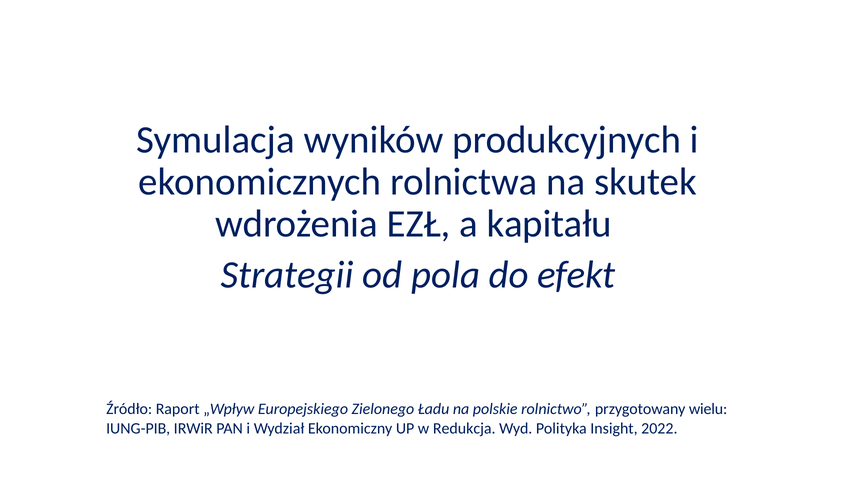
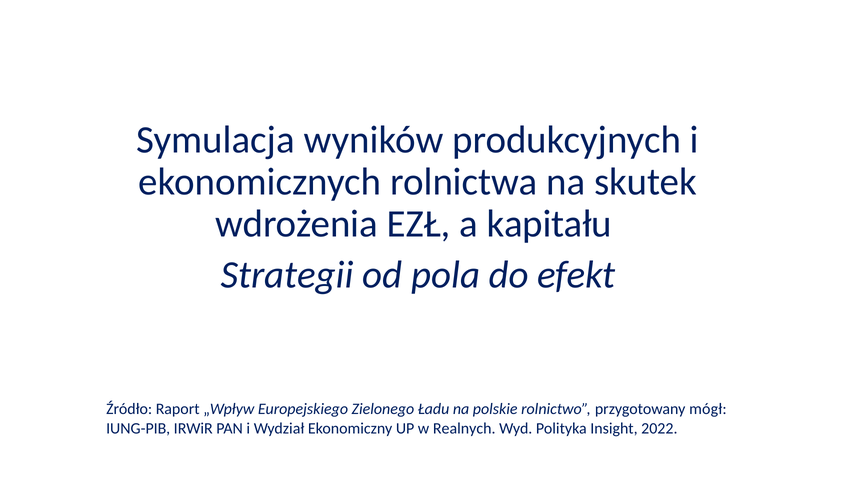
wielu: wielu -> mógł (708, 409)
Redukcja: Redukcja -> Realnych (464, 428)
